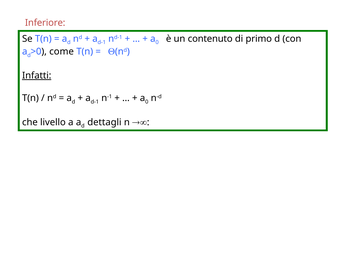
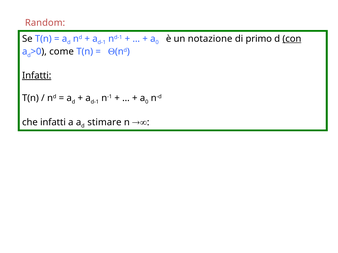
Inferiore: Inferiore -> Random (45, 23)
contenuto: contenuto -> notazione (210, 39)
con underline: none -> present (292, 39)
che livello: livello -> infatti (53, 122)
dettagli: dettagli -> stimare (104, 122)
